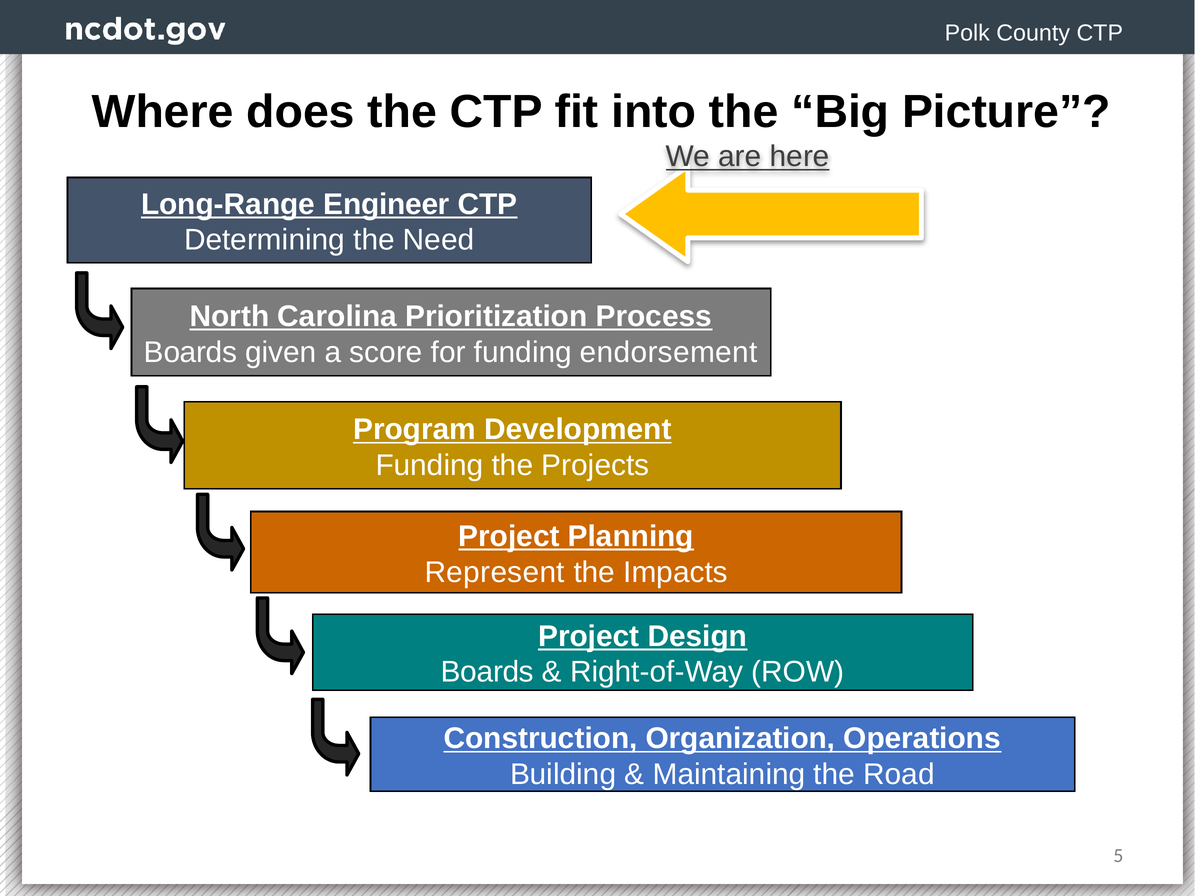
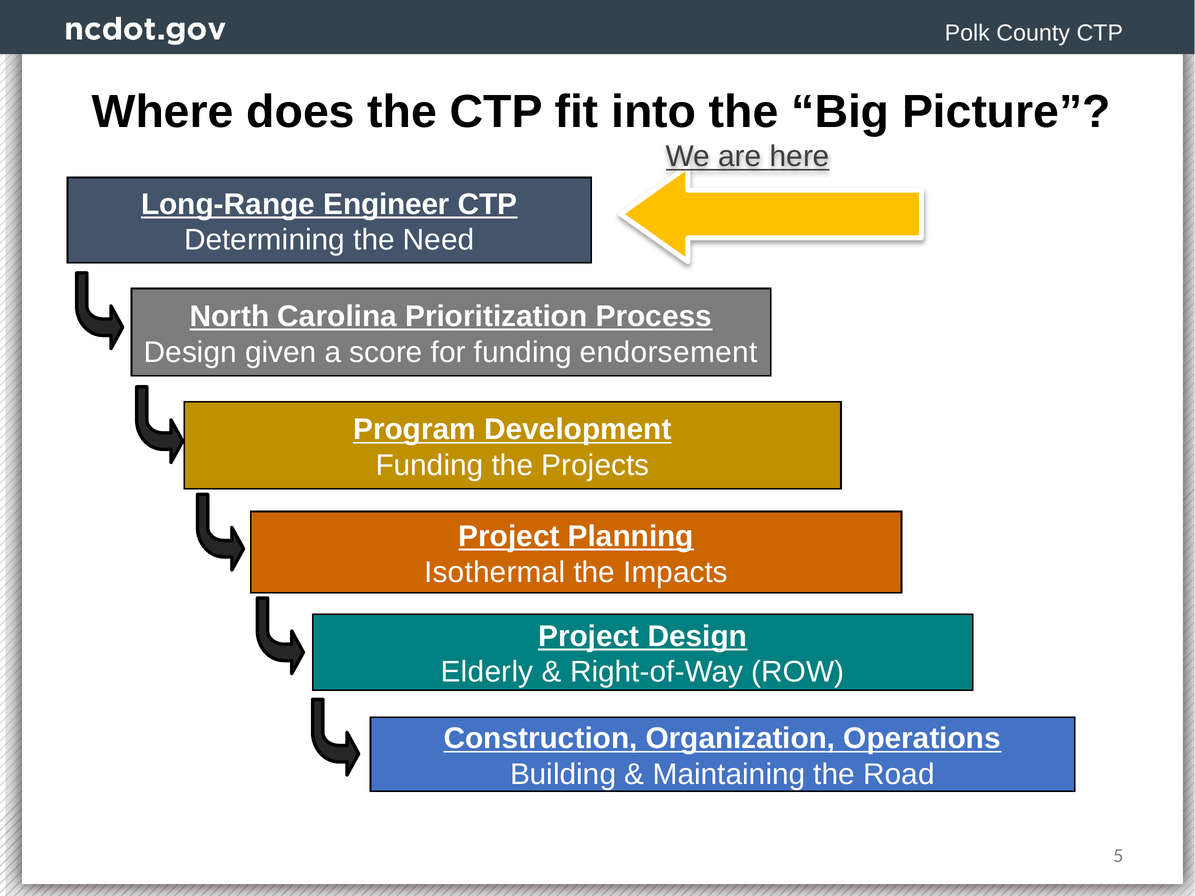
Boards: Boards -> Design (190, 352)
Represent: Represent -> Isothermal (495, 572)
Boards: Boards -> Elderly (487, 672)
